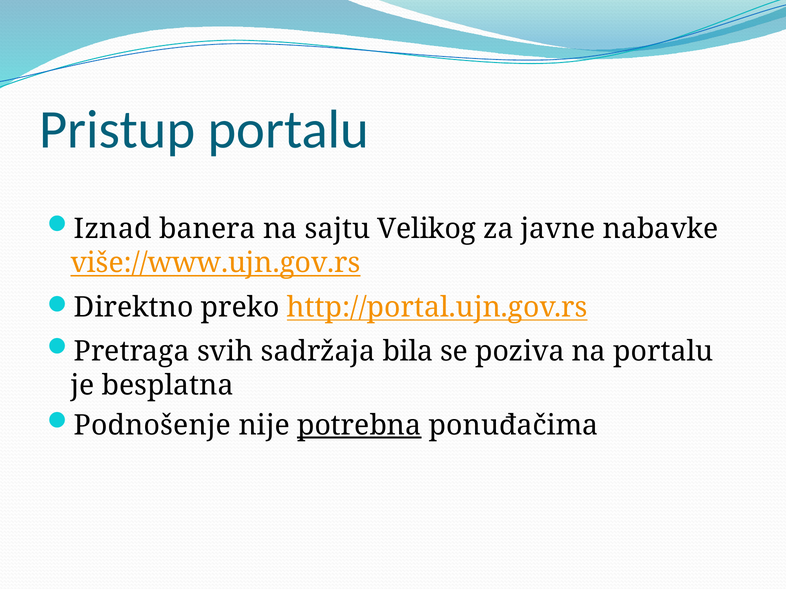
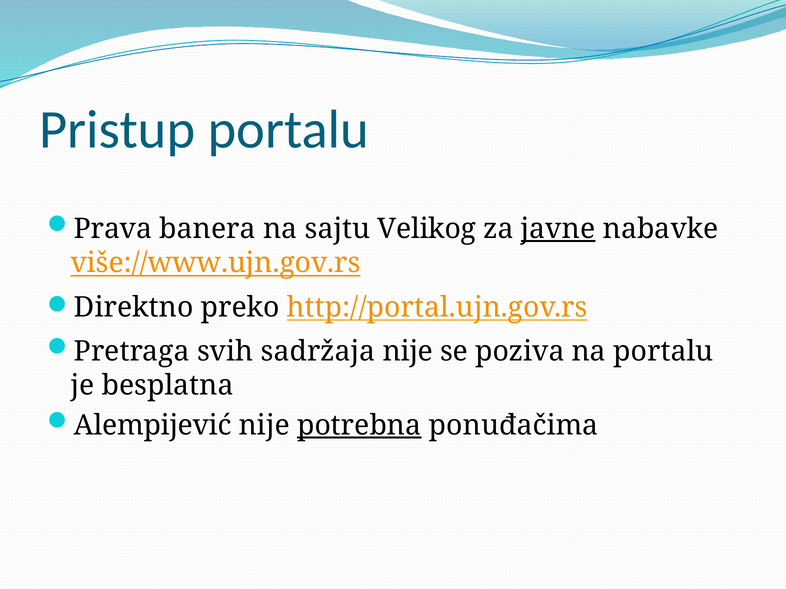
Iznad: Iznad -> Prava (113, 229)
javne underline: none -> present (558, 229)
sadržaja bila: bila -> nije (408, 352)
Podnošenje: Podnošenje -> Alempijević (153, 426)
